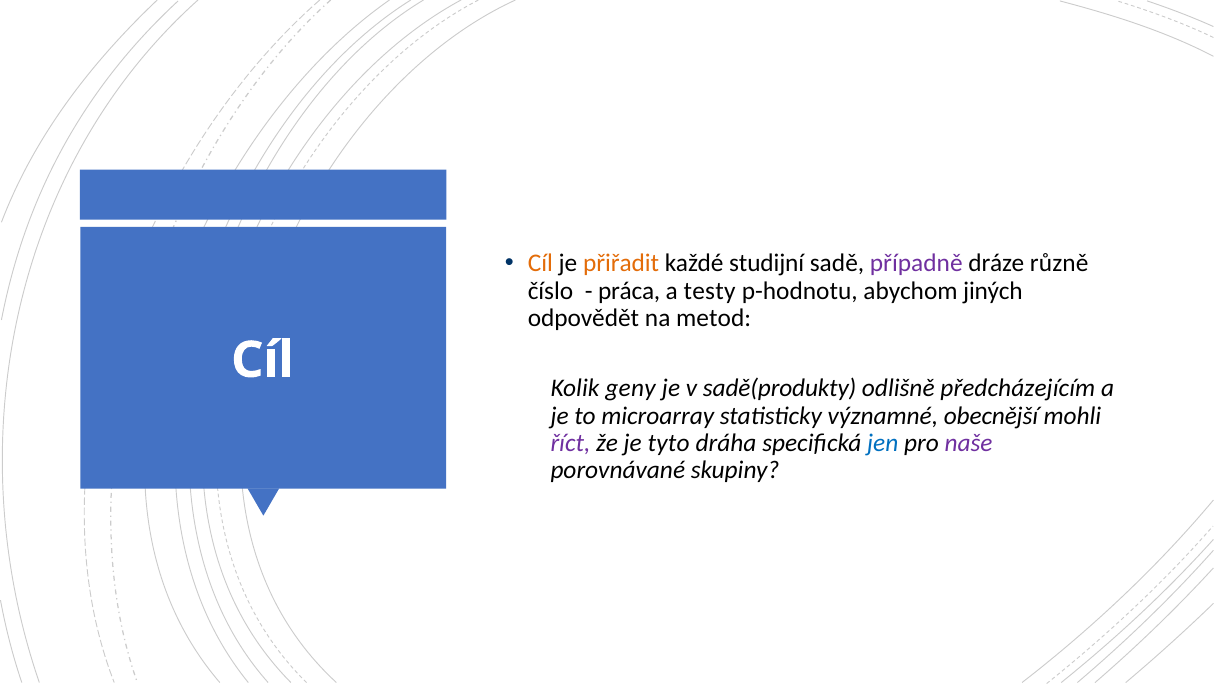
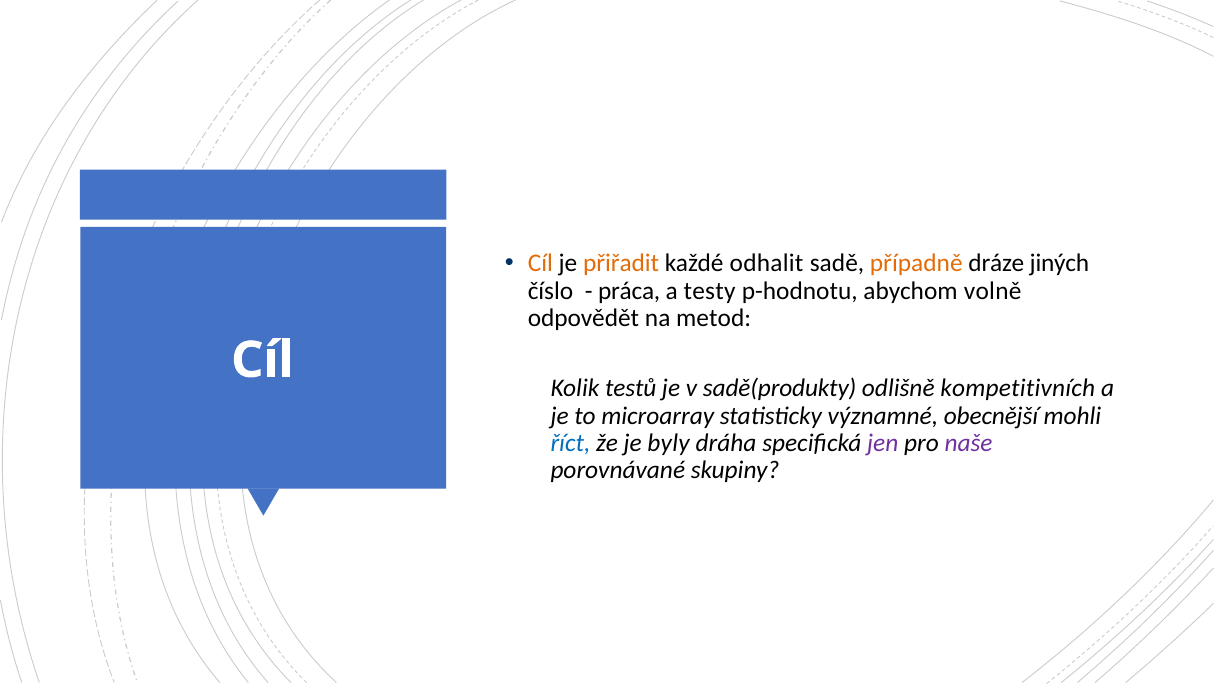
studijní: studijní -> odhalit (766, 264)
případně colour: purple -> orange (916, 264)
různě: různě -> jiných (1059, 264)
jiných: jiných -> volně (993, 291)
geny: geny -> testů (631, 388)
předcházejícím: předcházejícím -> kompetitivních (1018, 388)
říct colour: purple -> blue (570, 443)
tyto: tyto -> byly (669, 443)
jen colour: blue -> purple (883, 443)
